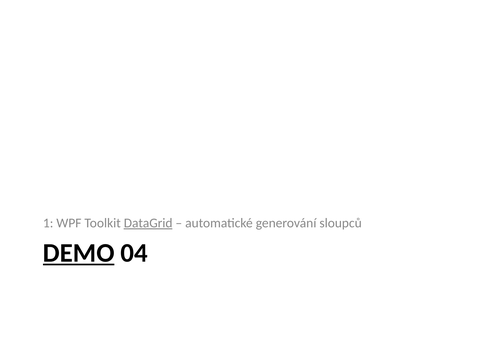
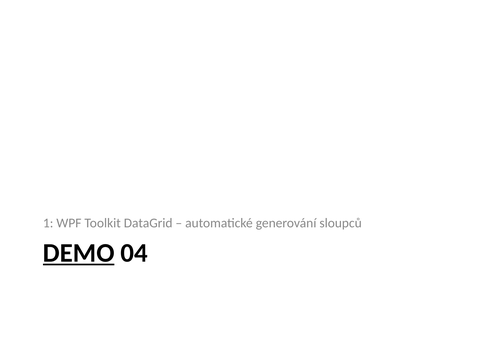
DataGrid underline: present -> none (148, 223)
